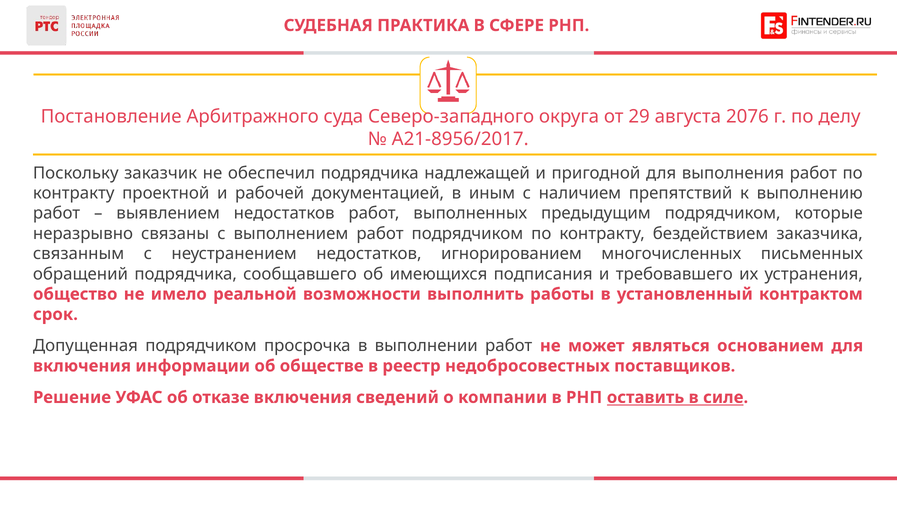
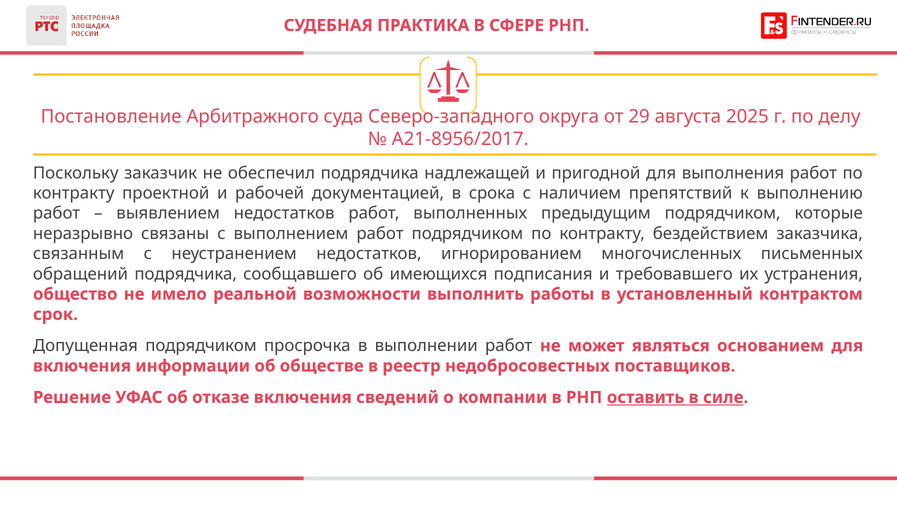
2076: 2076 -> 2025 (747, 117)
иным: иным -> срока (492, 193)
